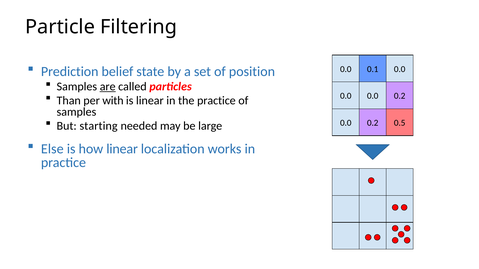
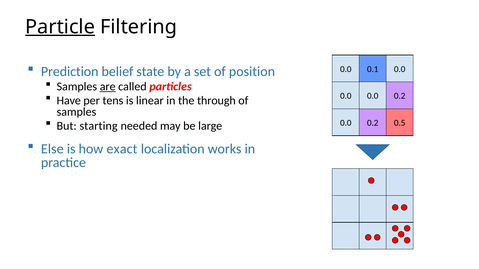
Particle underline: none -> present (60, 27)
Than: Than -> Have (69, 101)
with: with -> tens (113, 101)
the practice: practice -> through (216, 101)
how linear: linear -> exact (122, 149)
